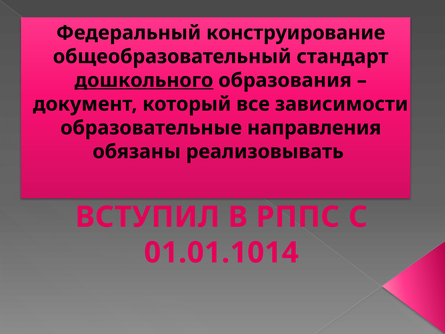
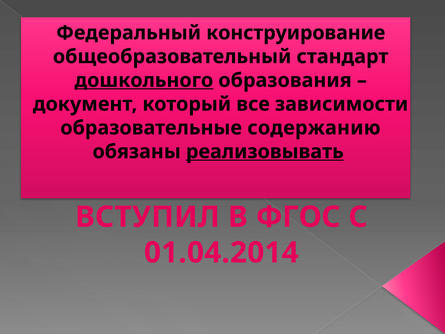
направления: направления -> содержанию (314, 128)
реализовывать underline: none -> present (265, 152)
РППС: РППС -> ФГОС (298, 217)
01.01.1014: 01.01.1014 -> 01.04.2014 (221, 252)
